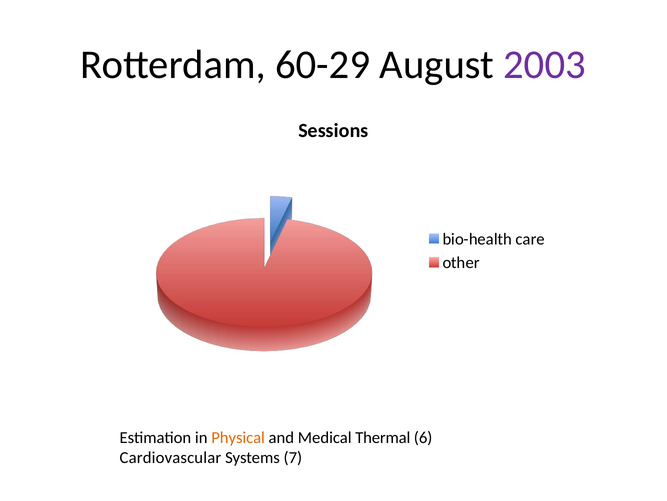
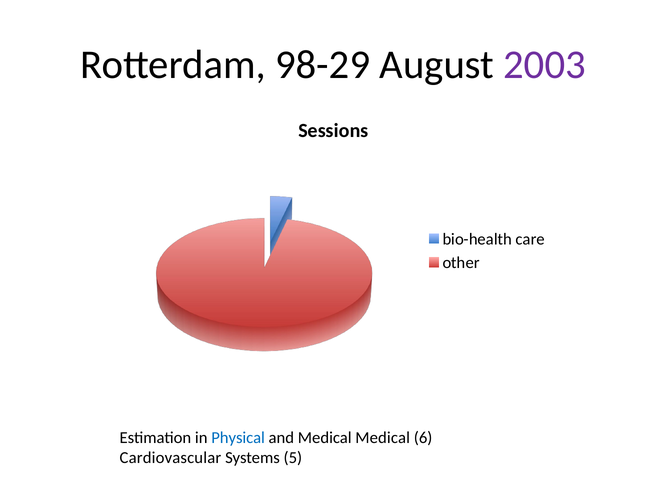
60-29: 60-29 -> 98-29 (323, 65)
Physical colour: orange -> blue (238, 437)
Medical Thermal: Thermal -> Medical (383, 437)
7: 7 -> 5 (293, 457)
